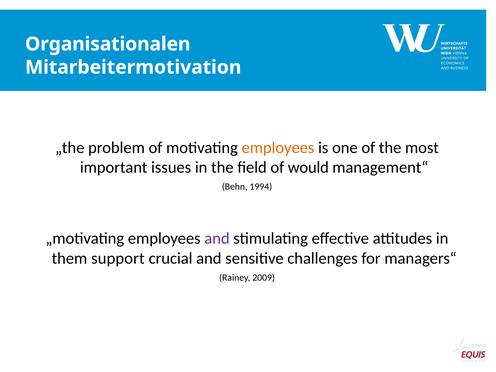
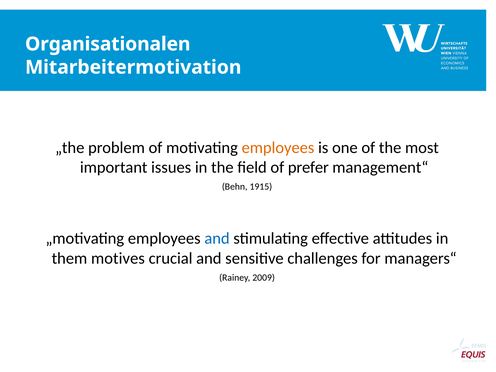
would: would -> prefer (308, 167)
1994: 1994 -> 1915 (261, 187)
and colour: purple -> blue (217, 239)
support: support -> motives (118, 258)
